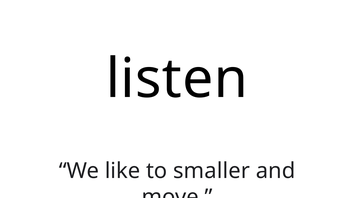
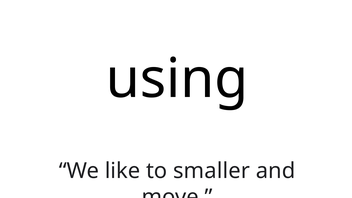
listen: listen -> using (177, 79)
